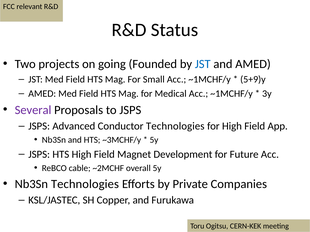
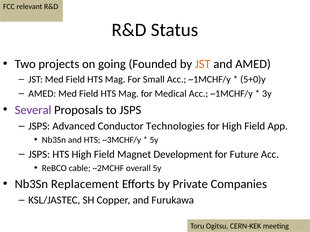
JST colour: blue -> orange (203, 64)
5+9)y: 5+9)y -> 5+0)y (253, 80)
Nb3Sn Technologies: Technologies -> Replacement (85, 184)
